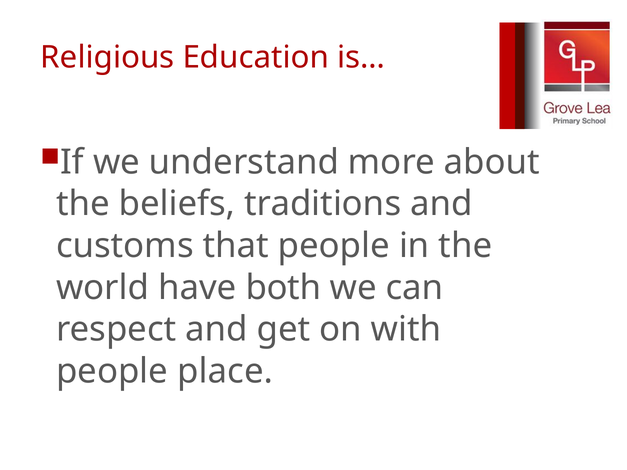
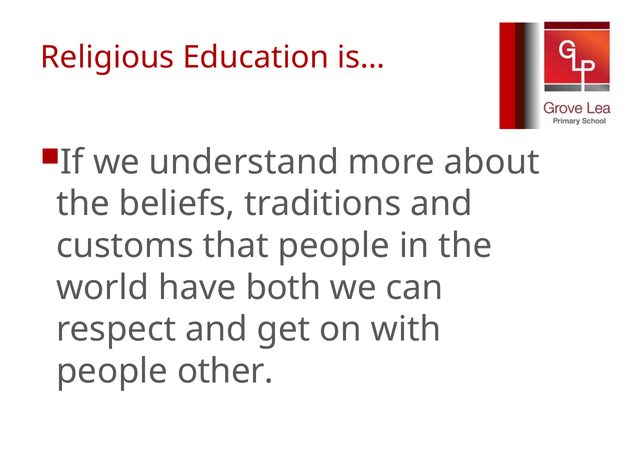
place: place -> other (225, 371)
